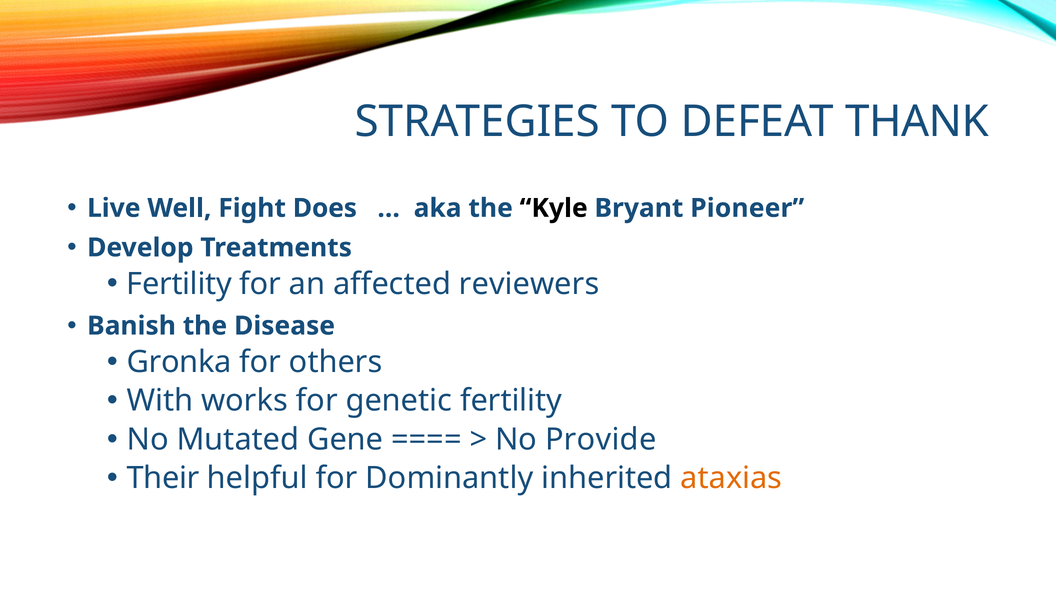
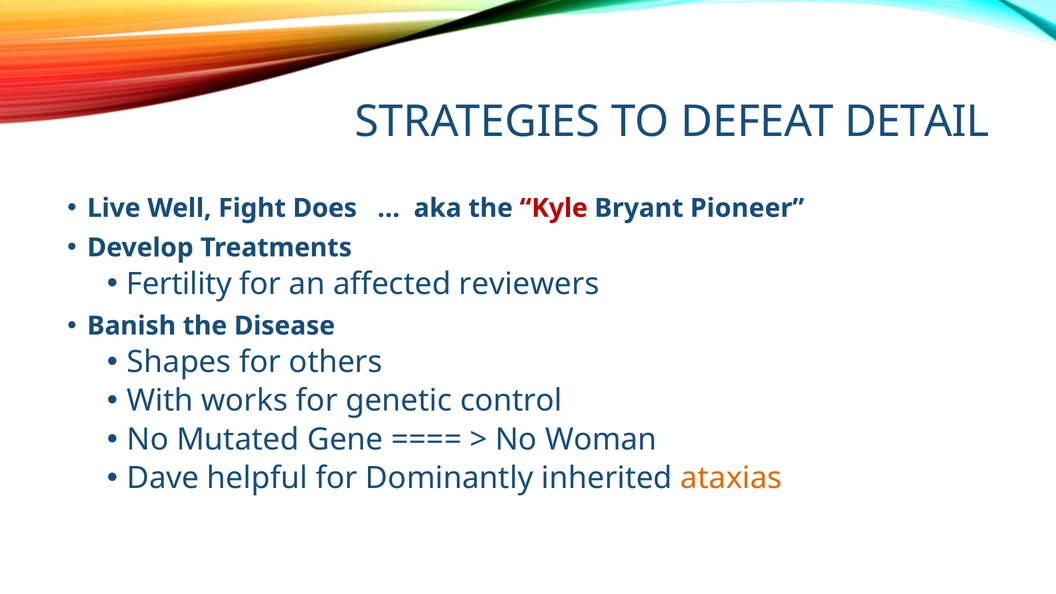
THANK: THANK -> DETAIL (917, 122)
Kyle colour: black -> red (554, 208)
Gronka: Gronka -> Shapes (179, 362)
genetic fertility: fertility -> control (511, 401)
Provide: Provide -> Woman (601, 440)
Their: Their -> Dave (163, 478)
